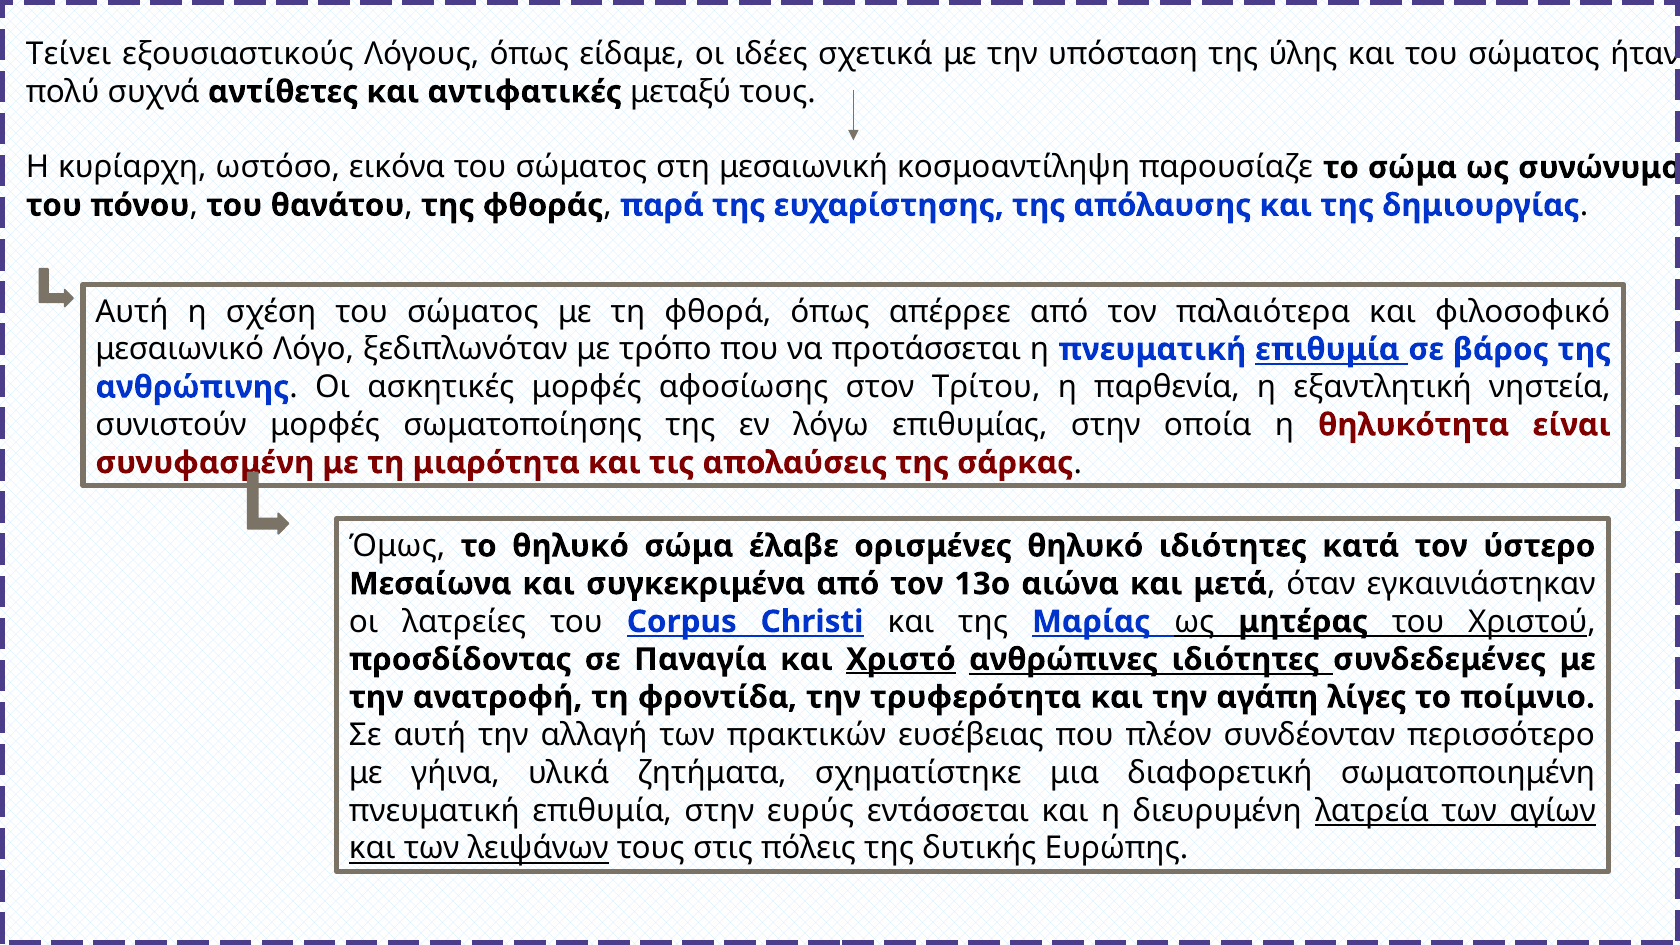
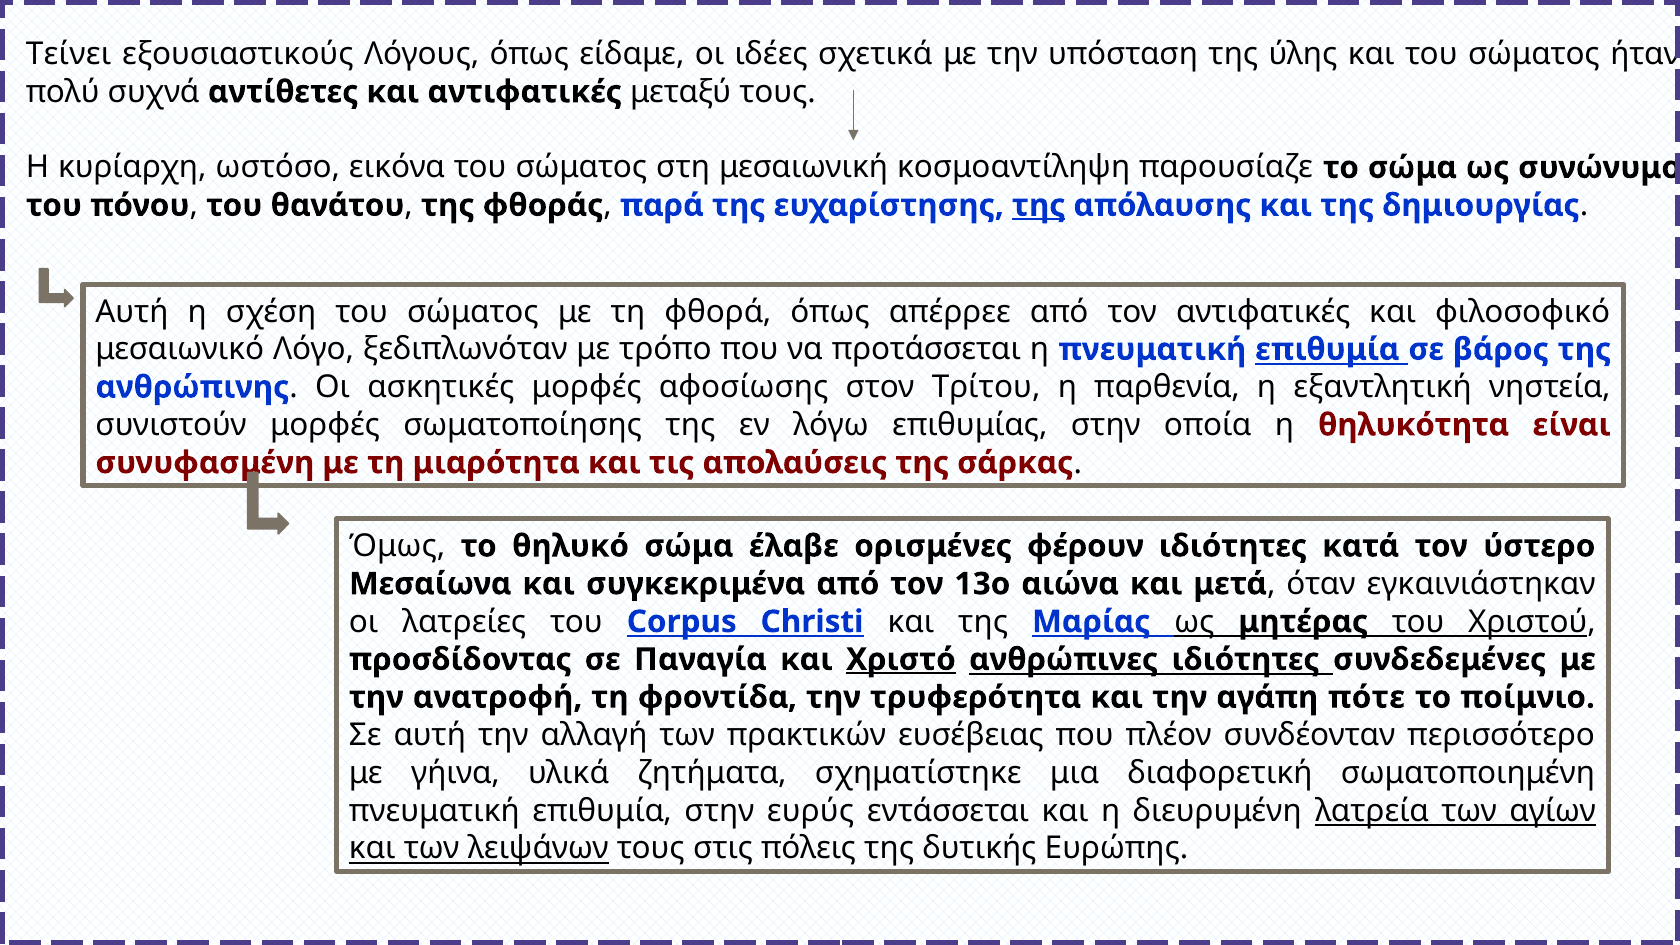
της underline: none -> present (1039, 205)
τον παλαιότερα: παλαιότερα -> αντιφατικές (1263, 312)
ορισμένες θηλυκό: θηλυκό -> φέρουν (1085, 546)
λίγες: λίγες -> πότε (1366, 697)
